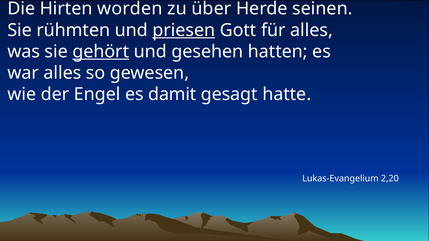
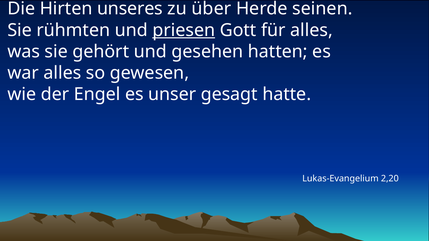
worden: worden -> unseres (130, 9)
gehört underline: present -> none (101, 52)
damit: damit -> unser (172, 95)
